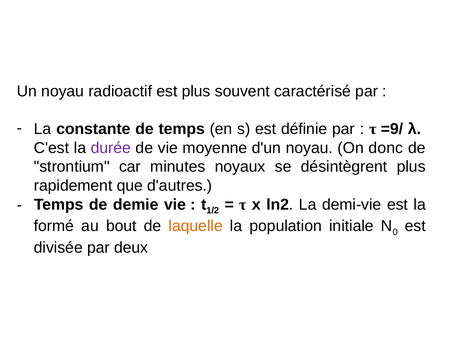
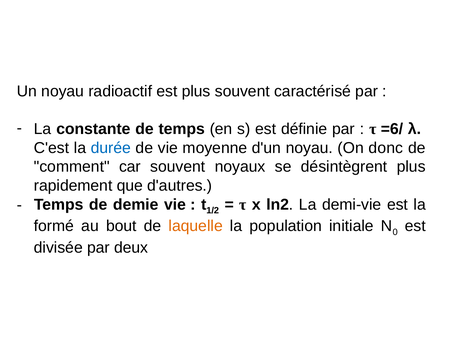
=9/: =9/ -> =6/ (392, 129)
durée colour: purple -> blue (111, 148)
strontium: strontium -> comment (72, 167)
car minutes: minutes -> souvent (178, 167)
